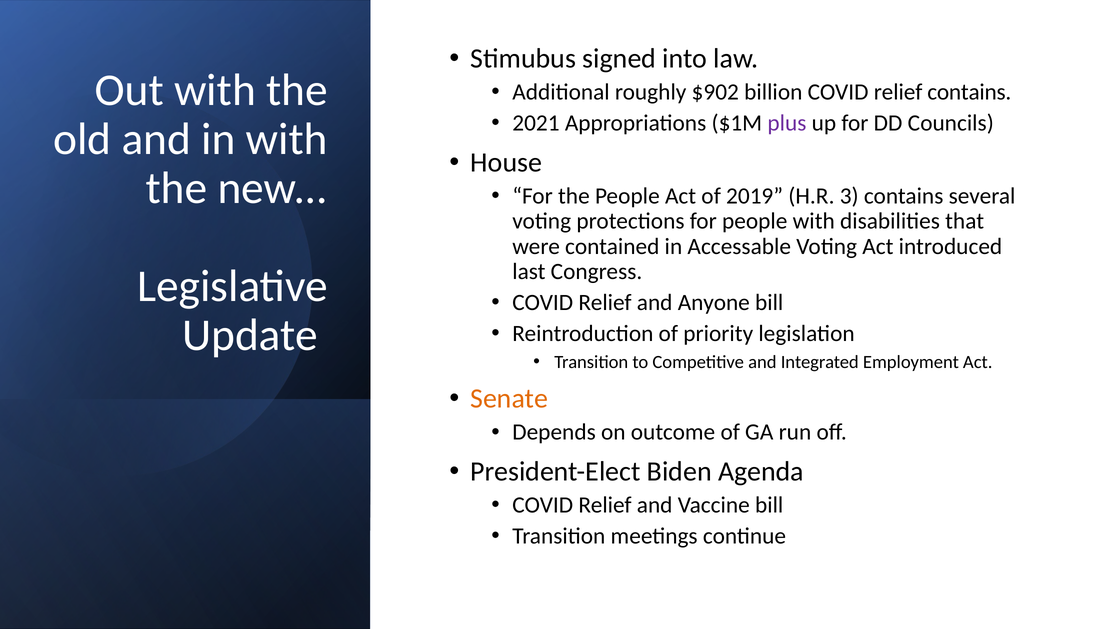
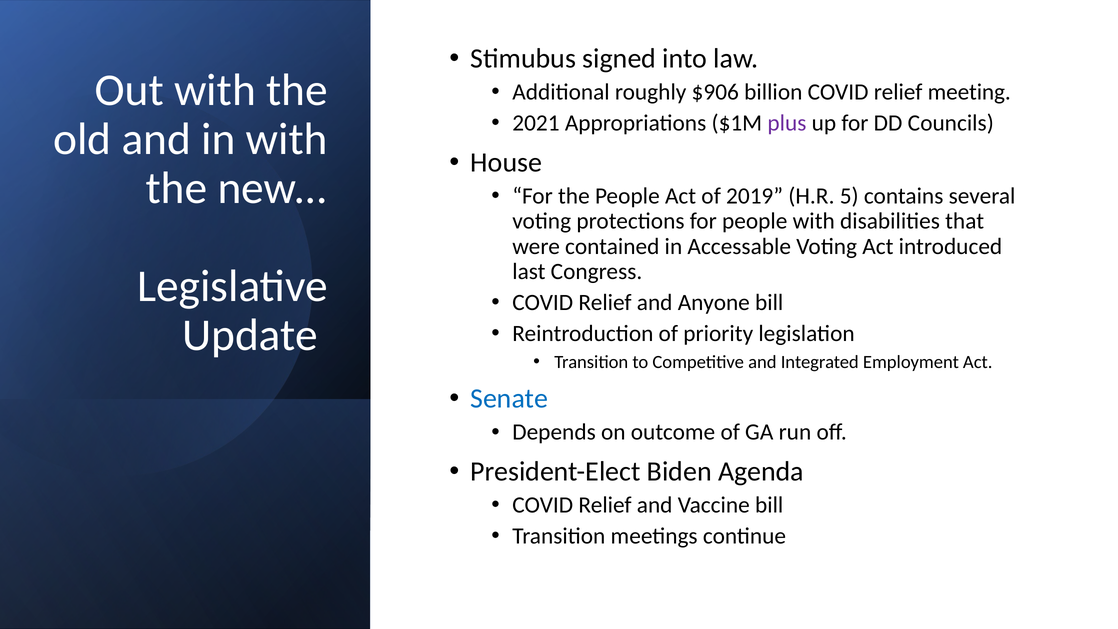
$902: $902 -> $906 (715, 92)
relief contains: contains -> meeting (969, 92)
3: 3 -> 5 (849, 196)
Senate colour: orange -> blue (509, 399)
